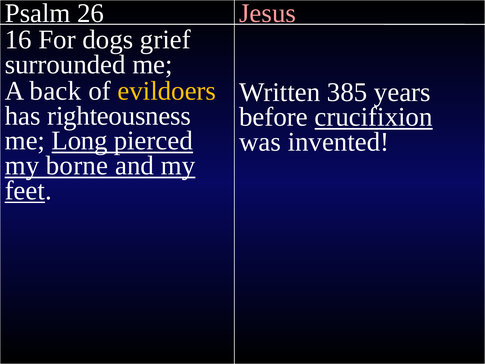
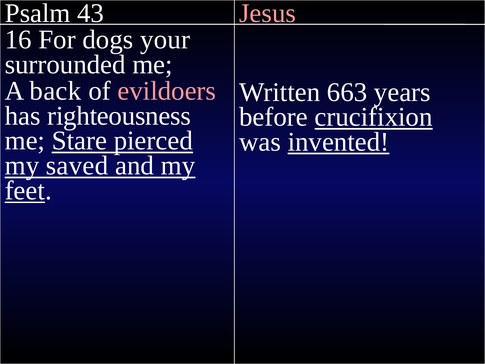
26: 26 -> 43 (91, 13)
grief: grief -> your (165, 40)
evildoers colour: yellow -> pink (167, 91)
385: 385 -> 663 (347, 92)
Long: Long -> Stare (79, 141)
invented underline: none -> present (338, 142)
borne: borne -> saved (77, 165)
